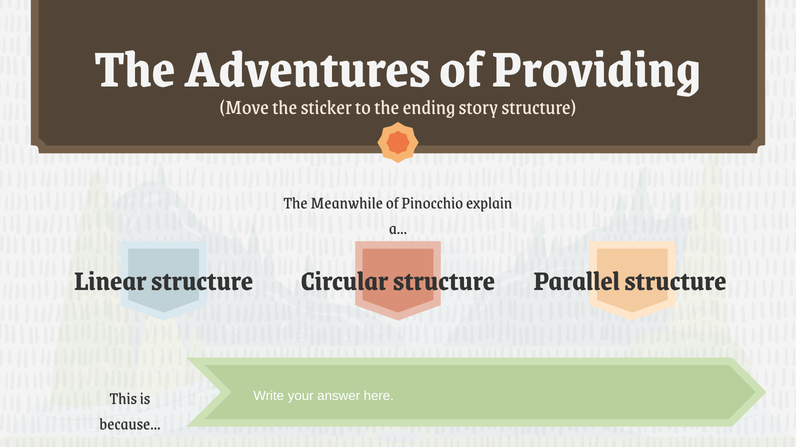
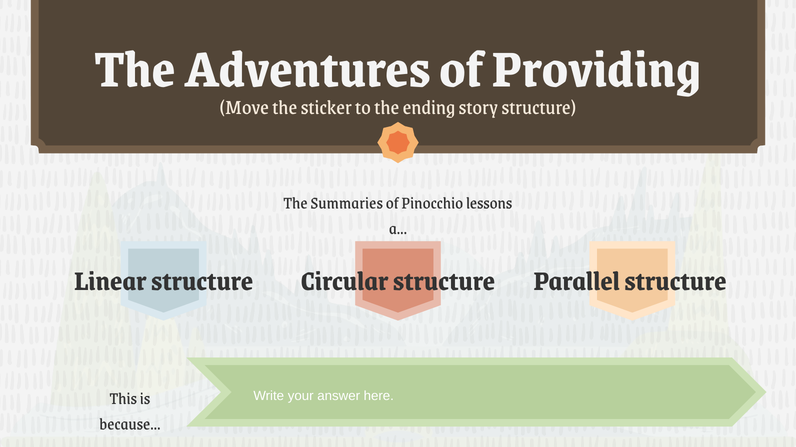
Meanwhile: Meanwhile -> Summaries (347, 203)
explain: explain -> lessons (489, 203)
